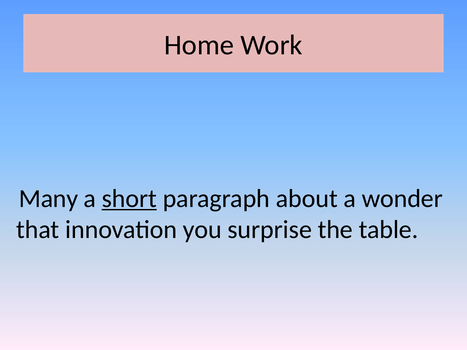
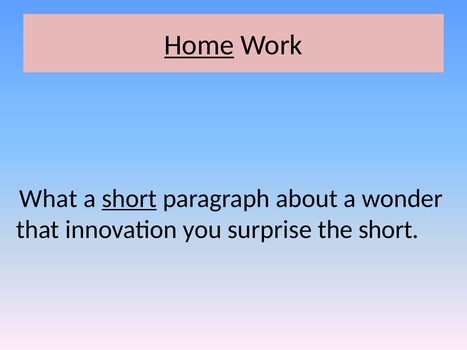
Home underline: none -> present (199, 45)
Many: Many -> What (48, 199)
the table: table -> short (389, 230)
